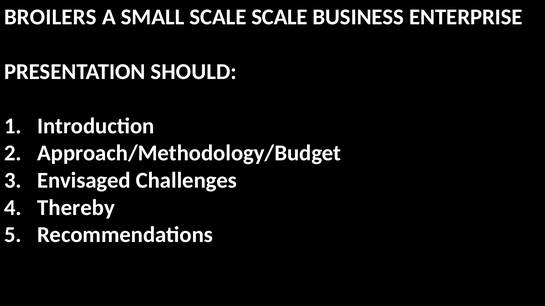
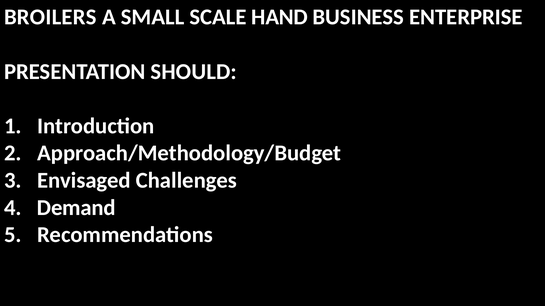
SCALE SCALE: SCALE -> HAND (280, 17)
Thereby: Thereby -> Demand (76, 208)
